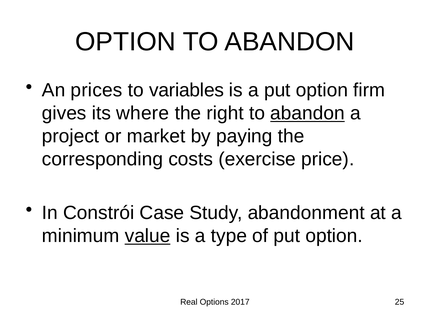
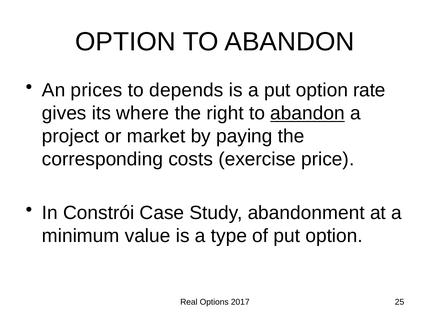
variables: variables -> depends (186, 90)
firm: firm -> rate (369, 90)
value underline: present -> none (148, 235)
